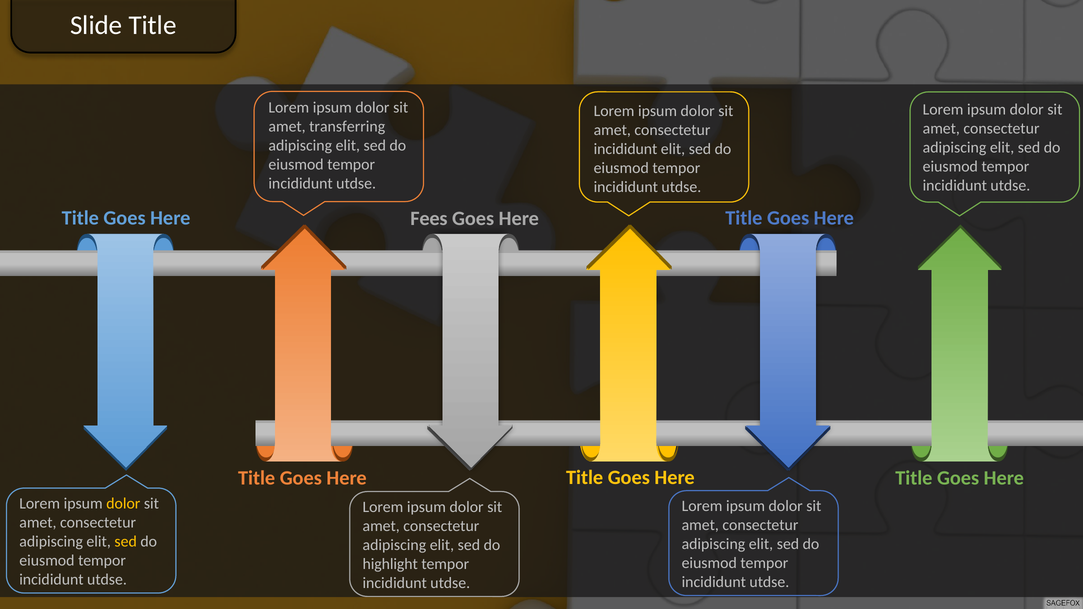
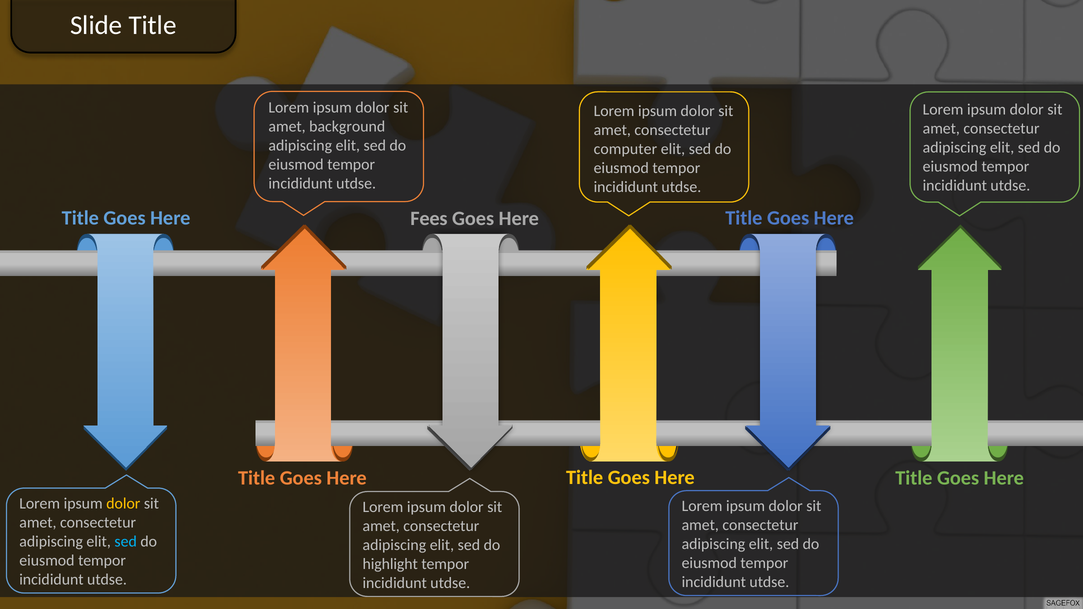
transferring: transferring -> background (347, 127)
incididunt: incididunt -> computer (625, 149)
sed colour: yellow -> light blue (126, 542)
